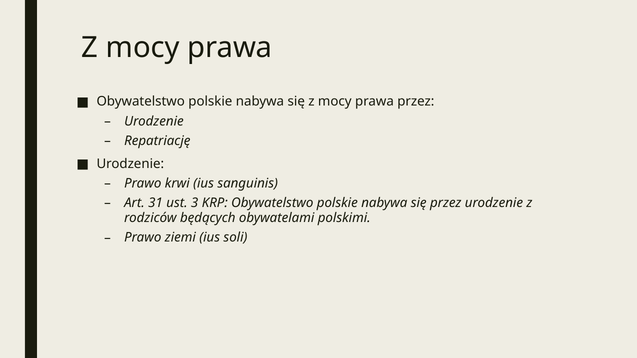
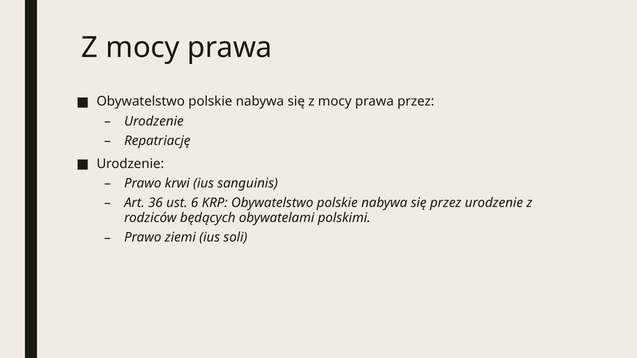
31: 31 -> 36 (155, 203)
3: 3 -> 6 (195, 203)
